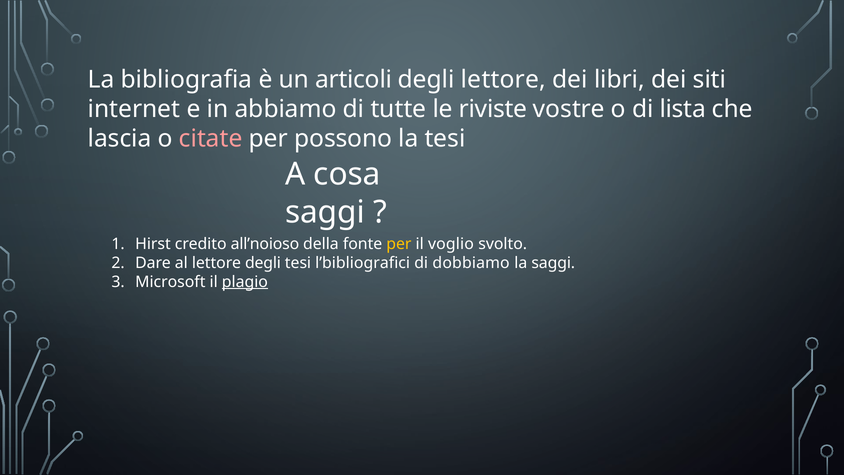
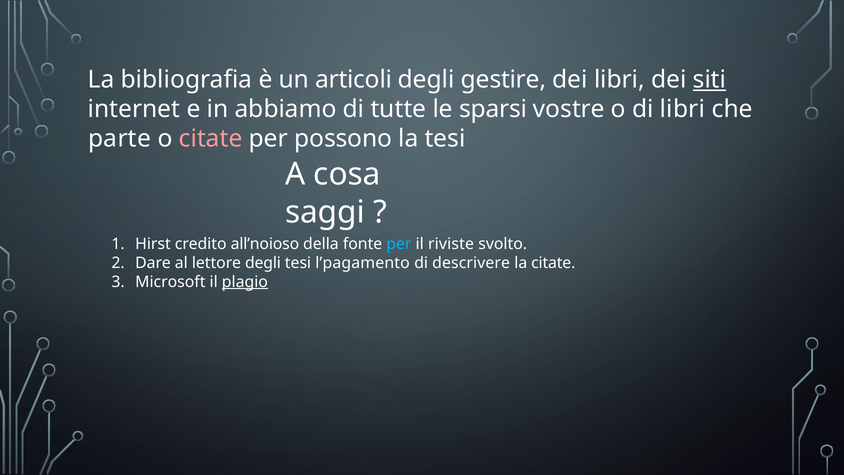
degli lettore: lettore -> gestire (504, 79)
siti underline: none -> present (710, 79)
riviste: riviste -> sparsi (493, 109)
di lista: lista -> libri (683, 109)
lascia: lascia -> parte (119, 139)
per colour: yellow -> light blue (399, 244)
voglio: voglio -> riviste (451, 244)
l’bibliografici: l’bibliografici -> l’pagamento (363, 263)
dobbiamo: dobbiamo -> descrivere (471, 263)
la saggi: saggi -> citate (553, 263)
